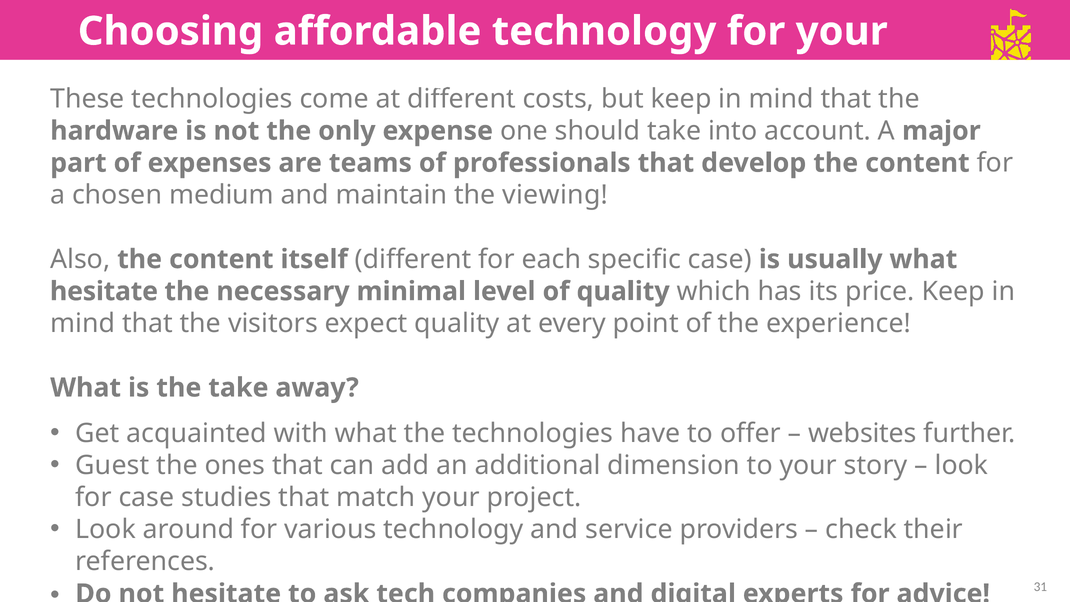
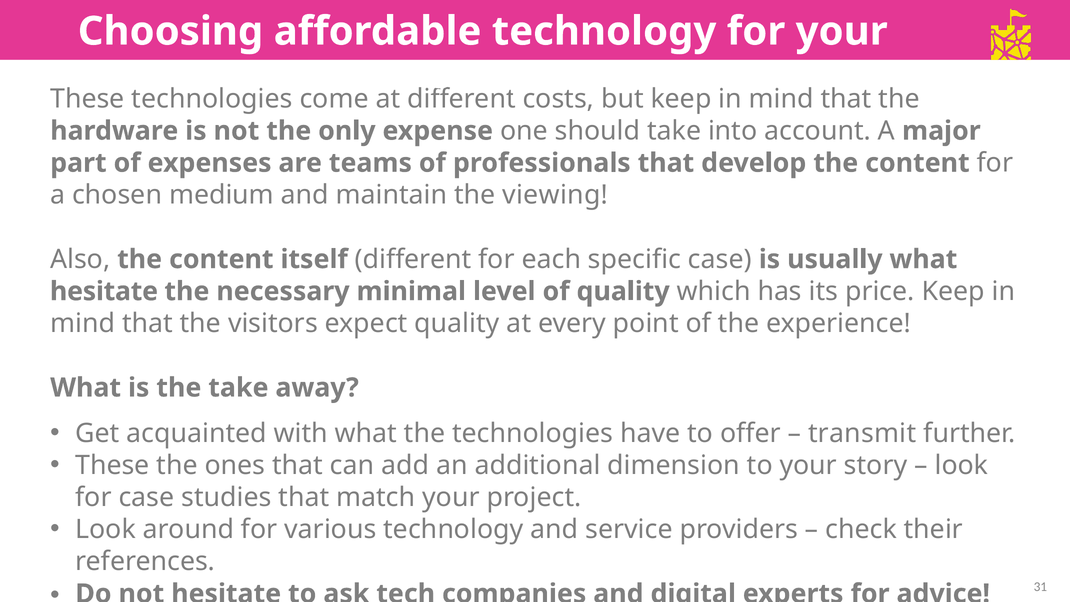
websites: websites -> transmit (862, 433)
Guest: Guest -> These (112, 465)
